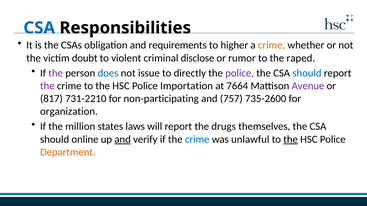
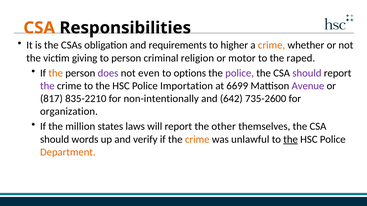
CSA colour: blue -> orange (39, 28)
doubt: doubt -> giving (85, 58)
to violent: violent -> person (126, 58)
disclose: disclose -> religion (197, 58)
rumor: rumor -> motor (242, 58)
the colour: purple -> orange (56, 73)
does colour: blue -> purple (108, 73)
issue: issue -> even (149, 73)
directly: directly -> options (190, 73)
should colour: blue -> purple (307, 73)
7664: 7664 -> 6699 (237, 86)
731-2210: 731-2210 -> 835-2210 (86, 99)
non-participating: non-participating -> non-intentionally (161, 99)
757: 757 -> 642 (231, 99)
drugs: drugs -> other (224, 127)
online: online -> words (85, 140)
and underline: present -> none (123, 140)
crime colour: blue -> orange (197, 140)
